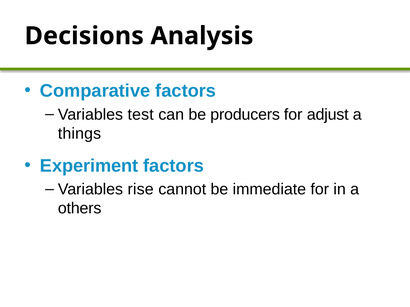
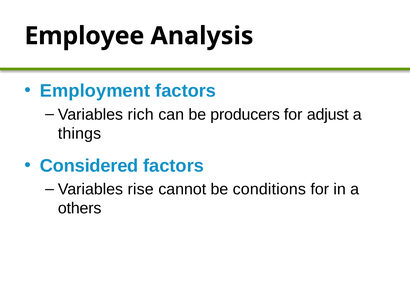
Decisions: Decisions -> Employee (84, 36)
Comparative: Comparative -> Employment (95, 91)
test: test -> rich (141, 115)
Experiment: Experiment -> Considered (89, 166)
immediate: immediate -> conditions (269, 190)
